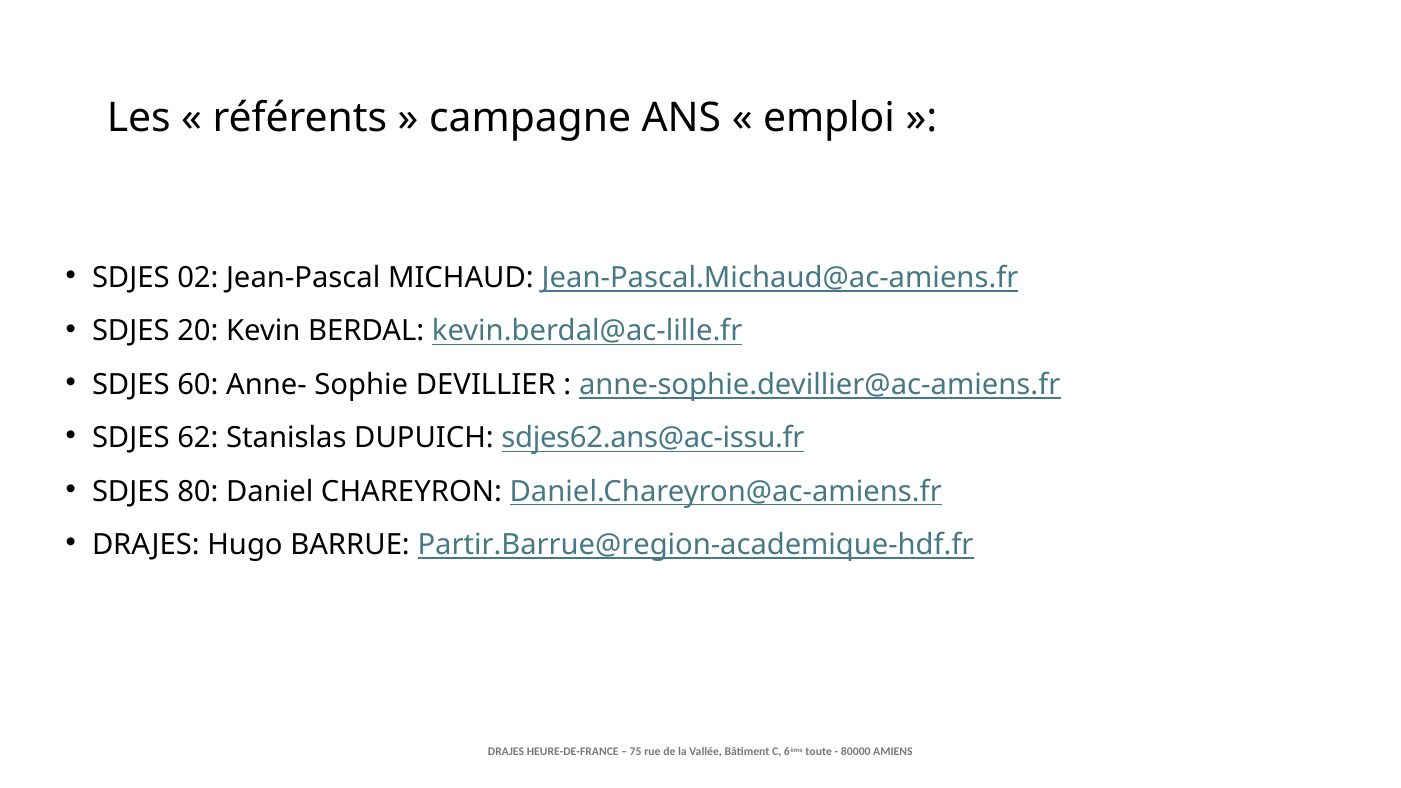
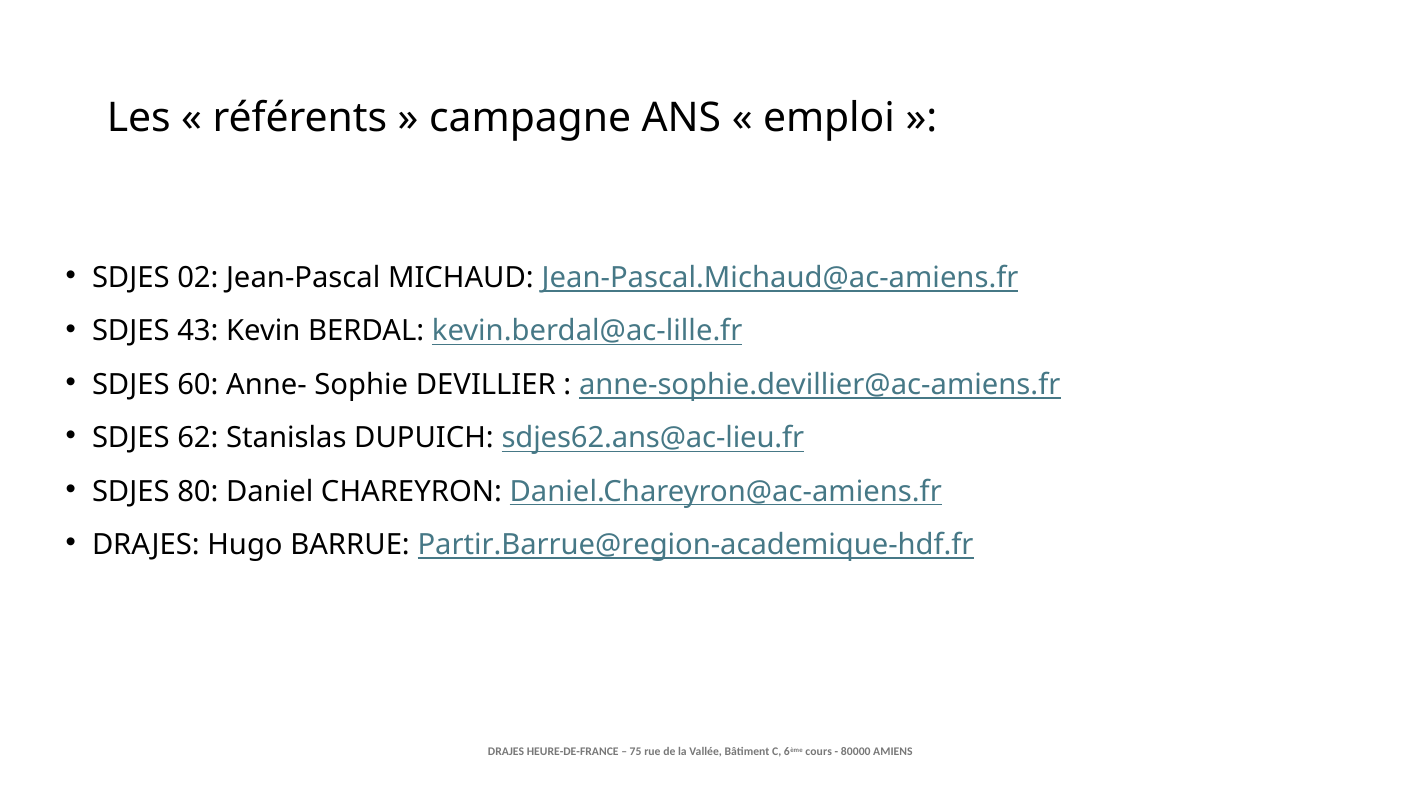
20: 20 -> 43 (198, 331)
sdjes62.ans@ac-issu.fr: sdjes62.ans@ac-issu.fr -> sdjes62.ans@ac-lieu.fr (653, 438)
toute: toute -> cours (819, 752)
